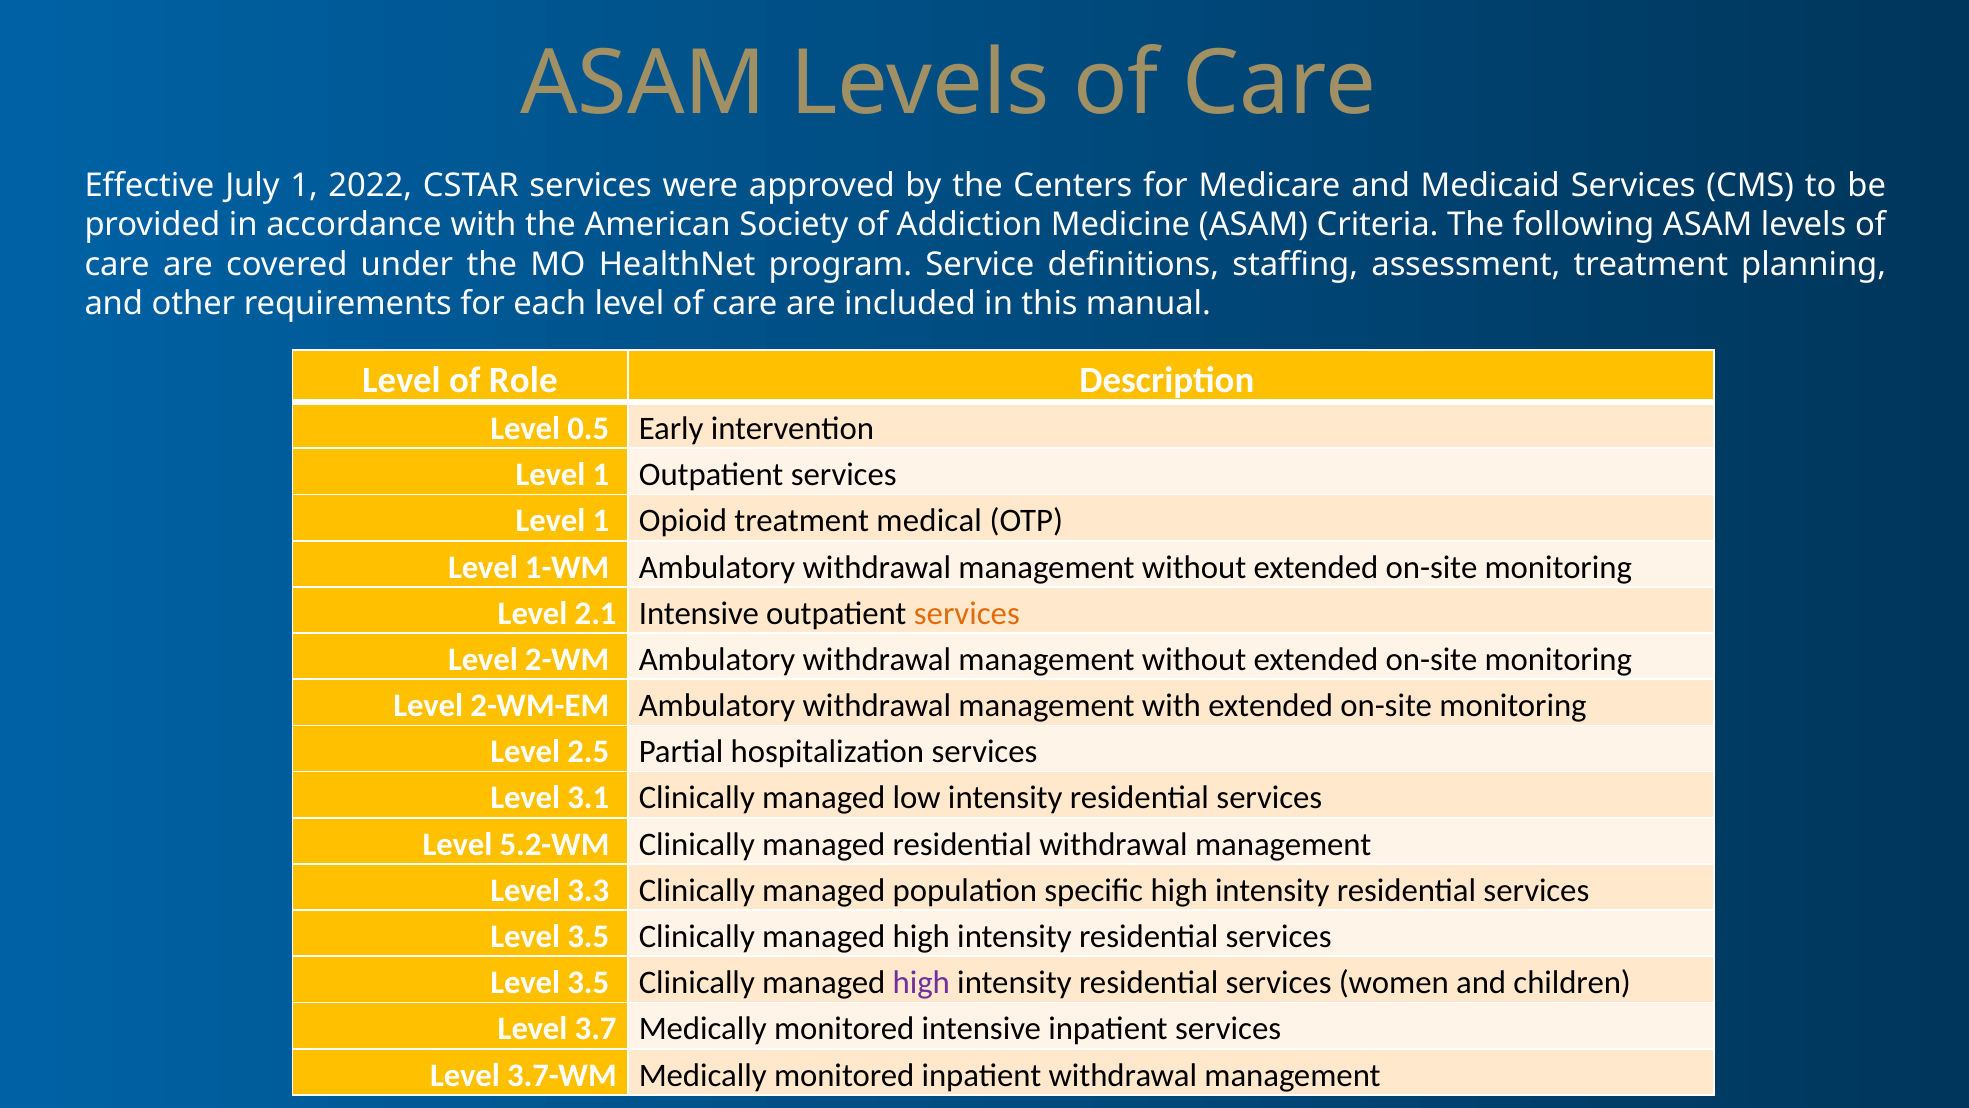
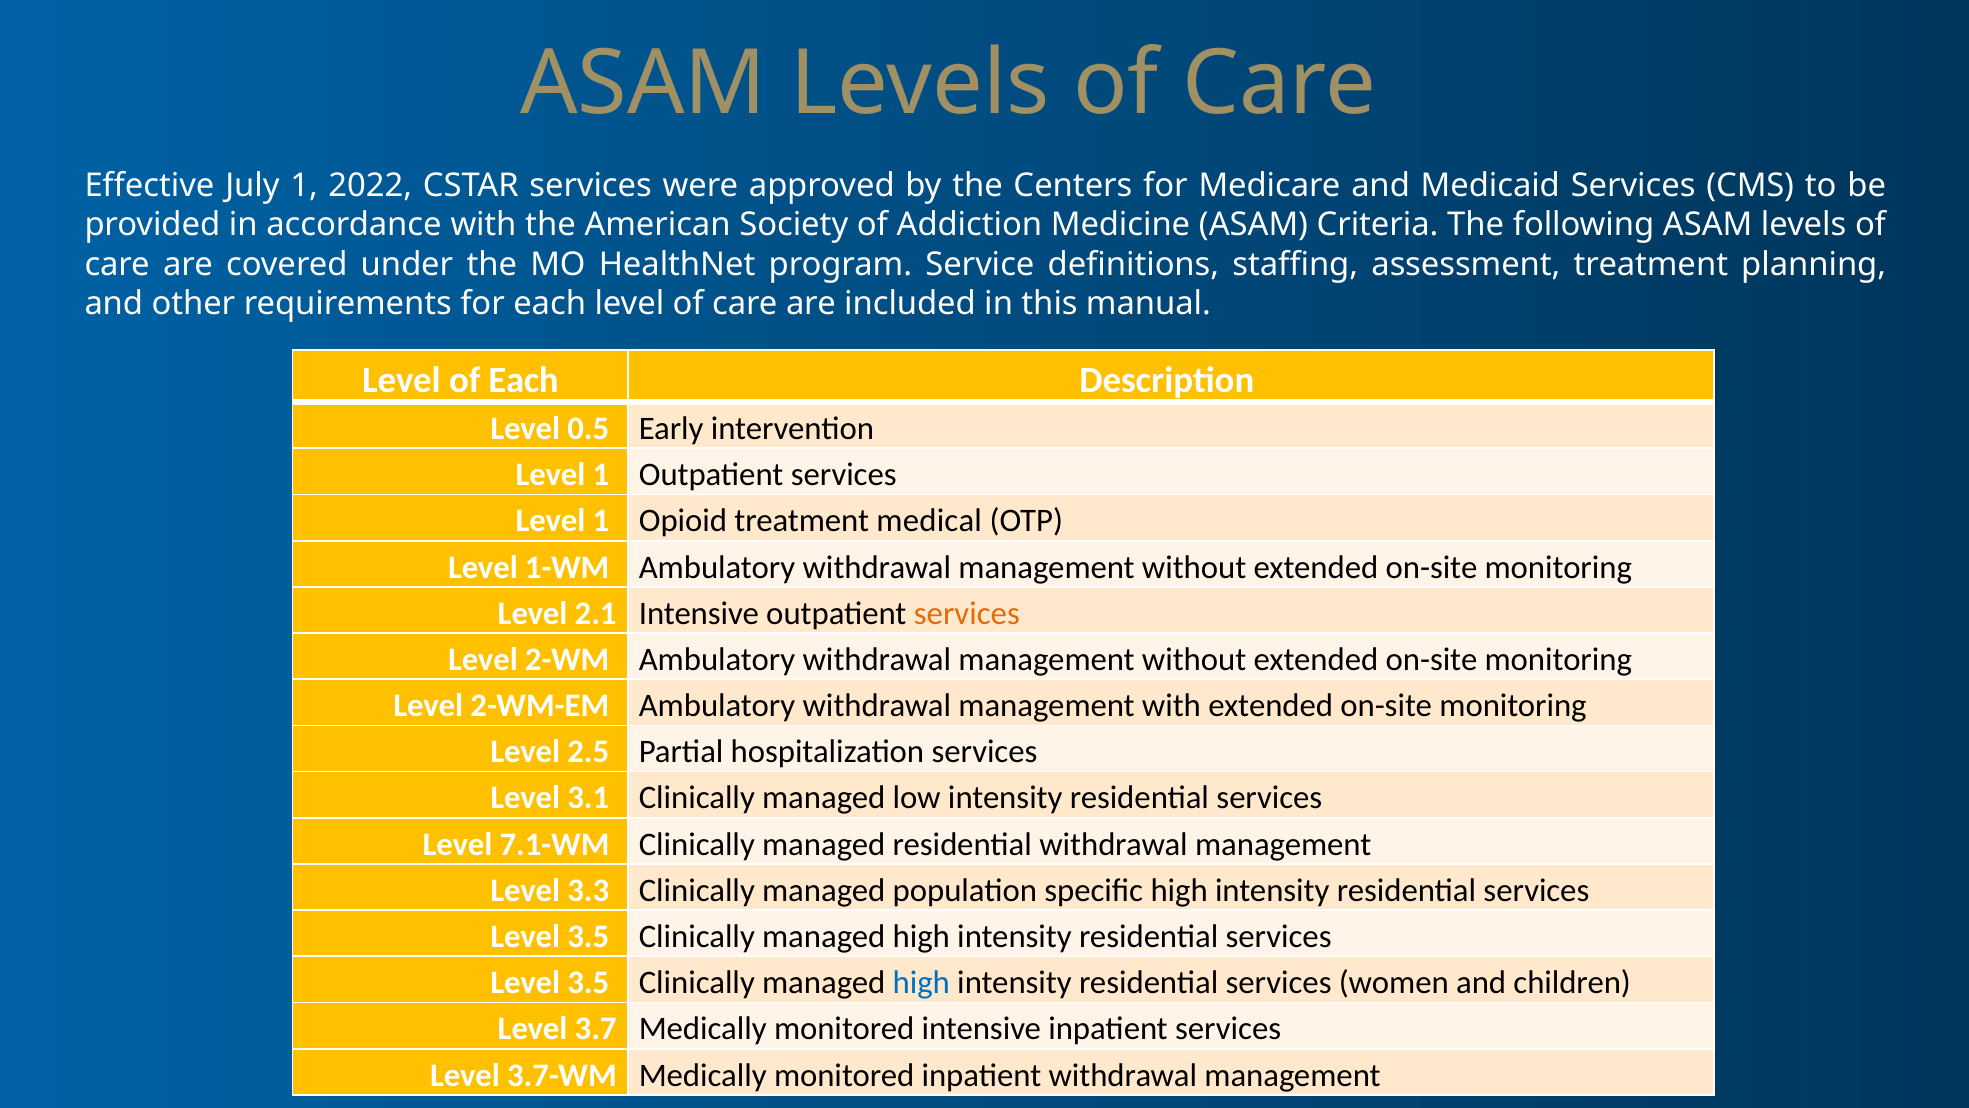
of Role: Role -> Each (524, 380)
5.2-WM: 5.2-WM -> 7.1-WM (555, 844)
high colour: purple -> blue (921, 982)
